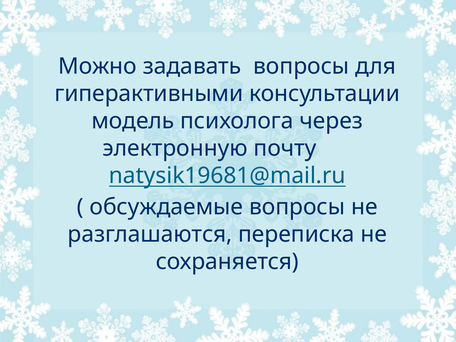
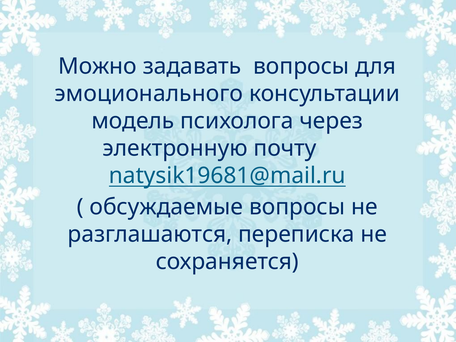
гиперактивными: гиперактивными -> эмоционального (149, 94)
